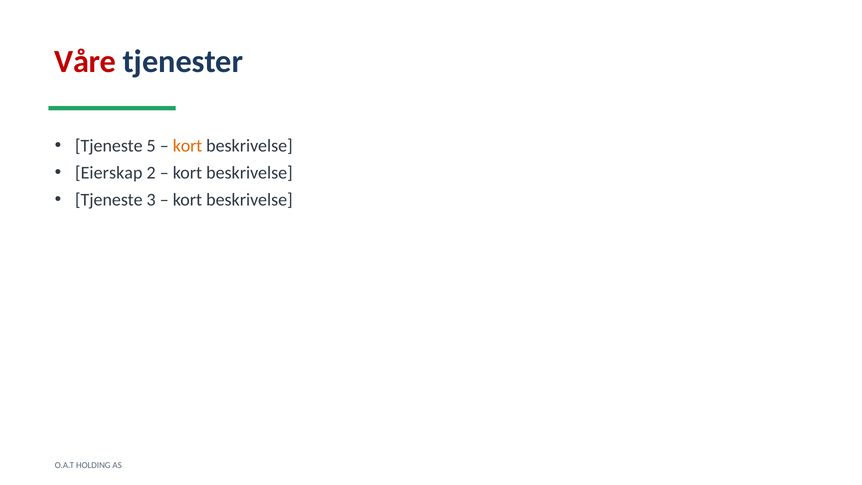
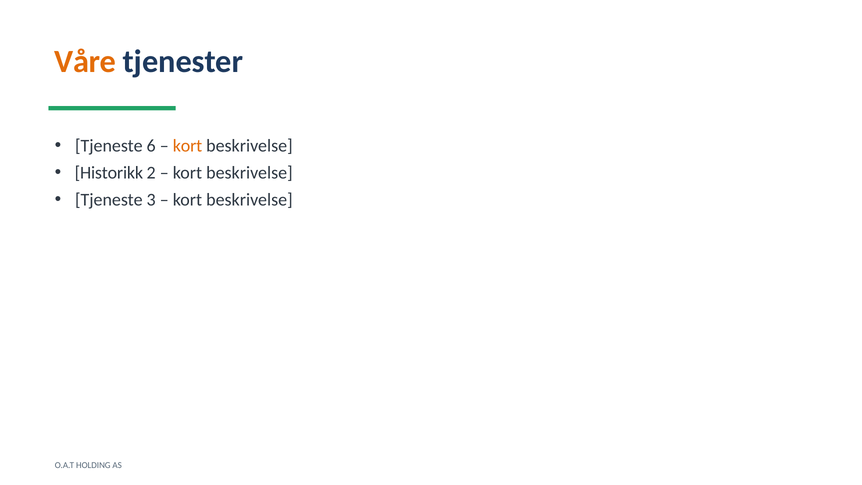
Våre colour: red -> orange (85, 62)
5: 5 -> 6 (151, 146)
Eierskap: Eierskap -> Historikk (109, 173)
